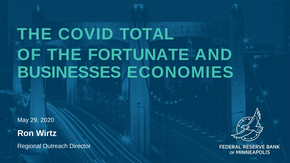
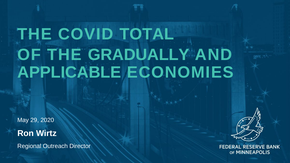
FORTUNATE: FORTUNATE -> GRADUALLY (139, 55)
BUSINESSES: BUSINESSES -> APPLICABLE (69, 72)
